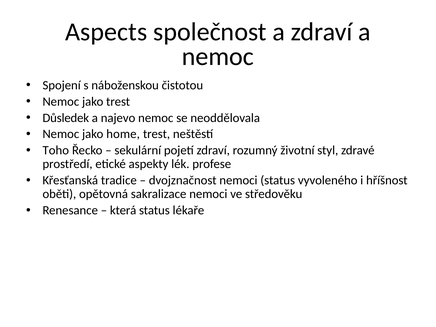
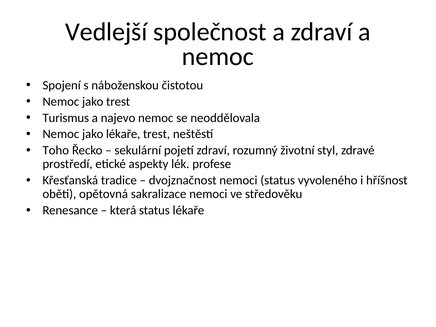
Aspects: Aspects -> Vedlejší (106, 32)
Důsledek: Důsledek -> Turismus (66, 118)
jako home: home -> lékaře (123, 134)
